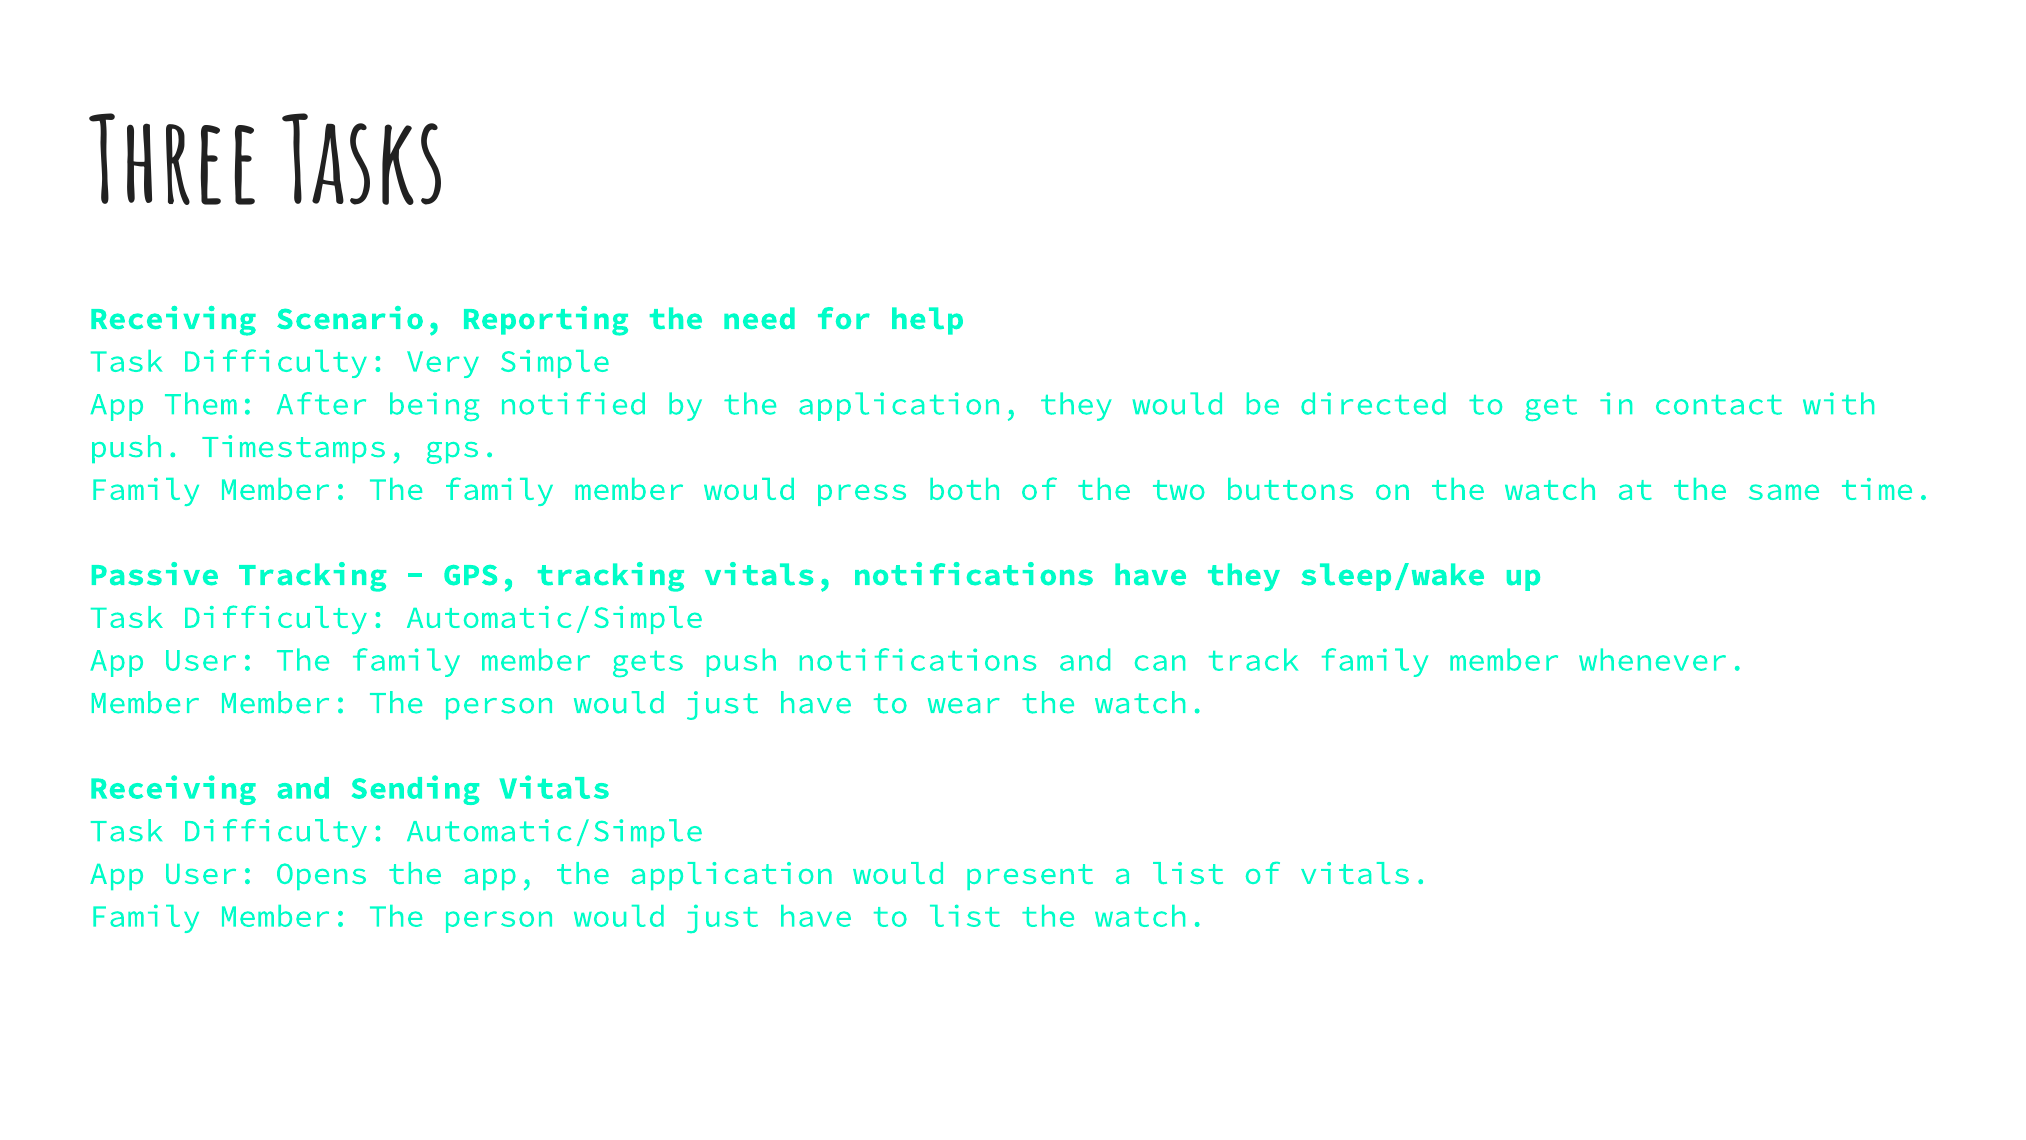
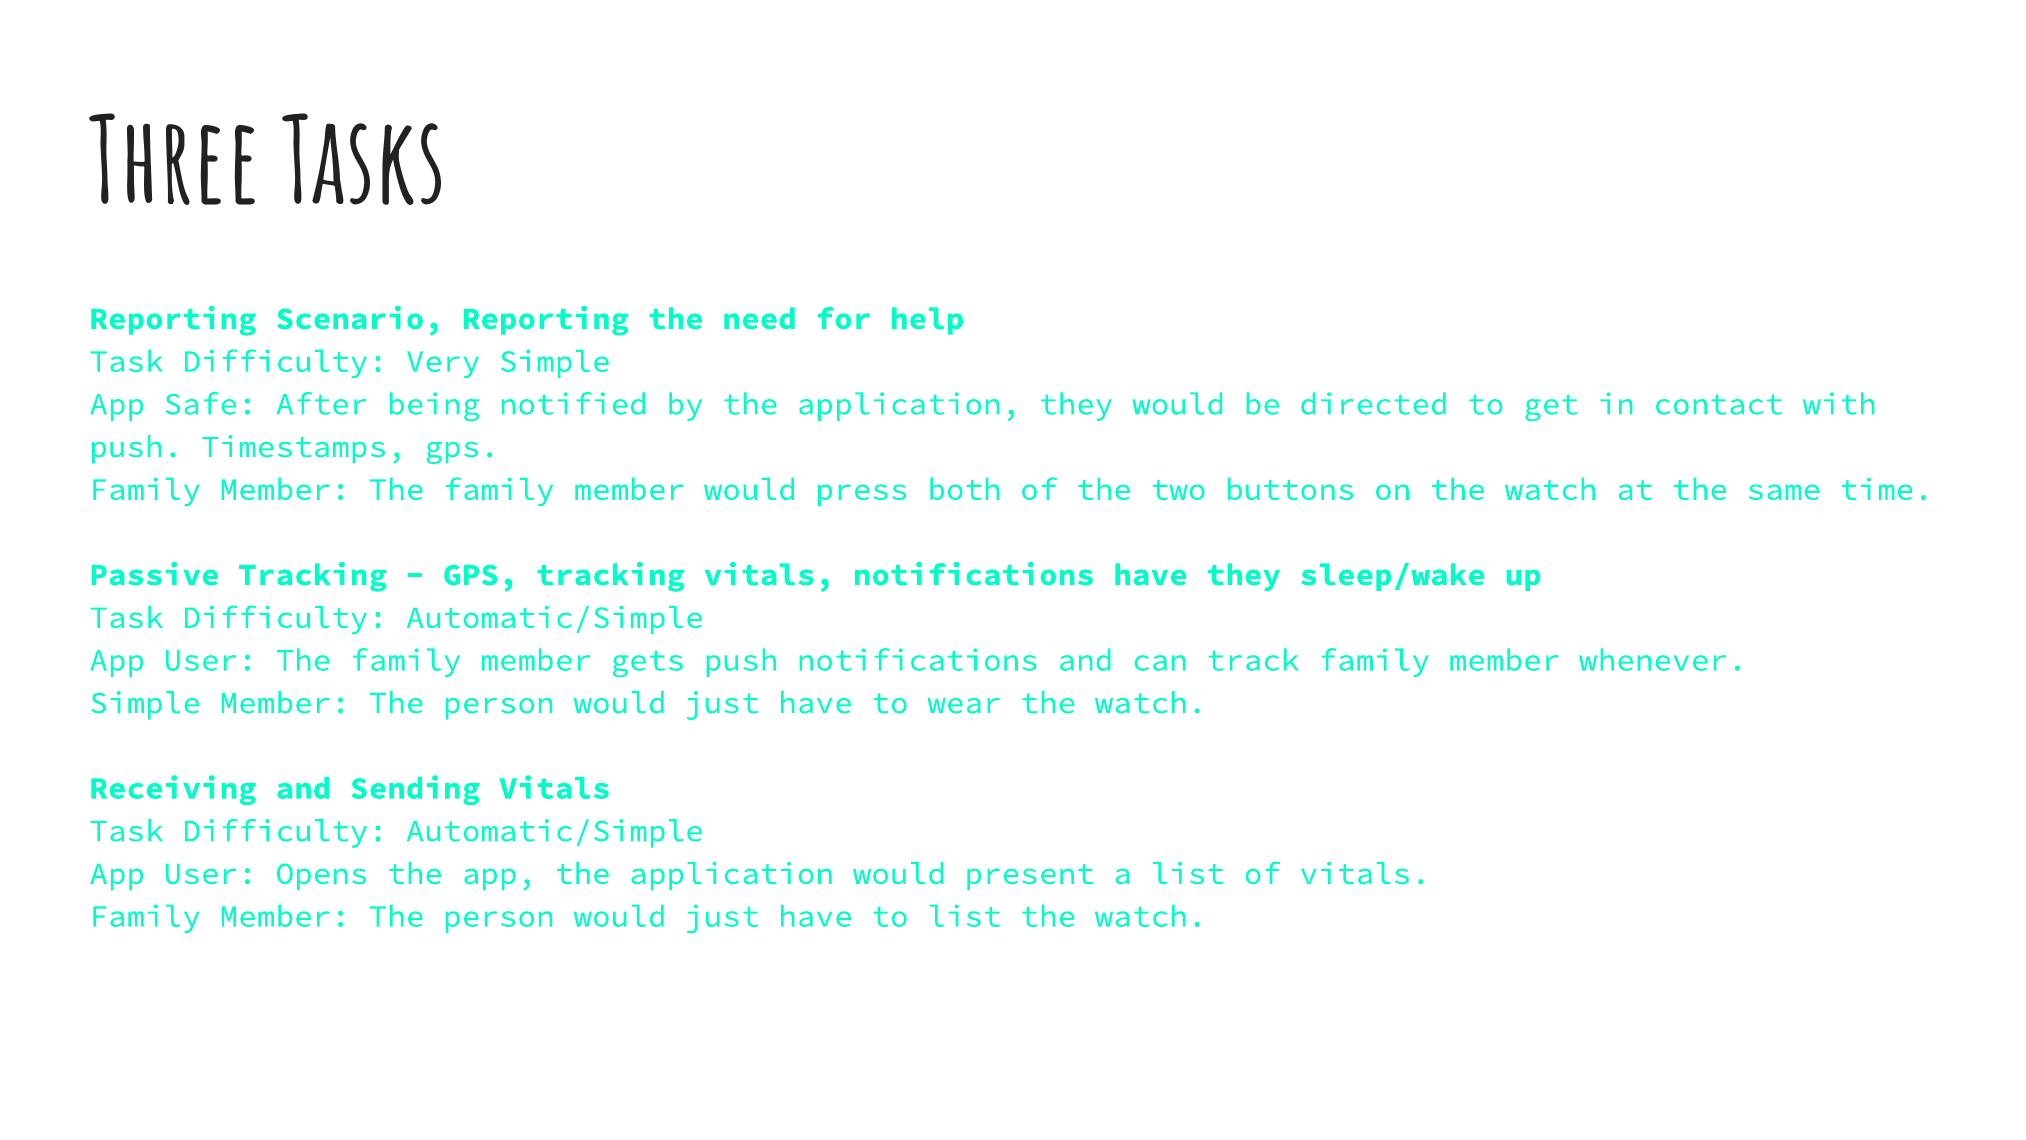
Receiving: Receiving -> Reporting (173, 319)
Them: Them -> Safe (210, 404)
Member: Member -> Simple (145, 703)
